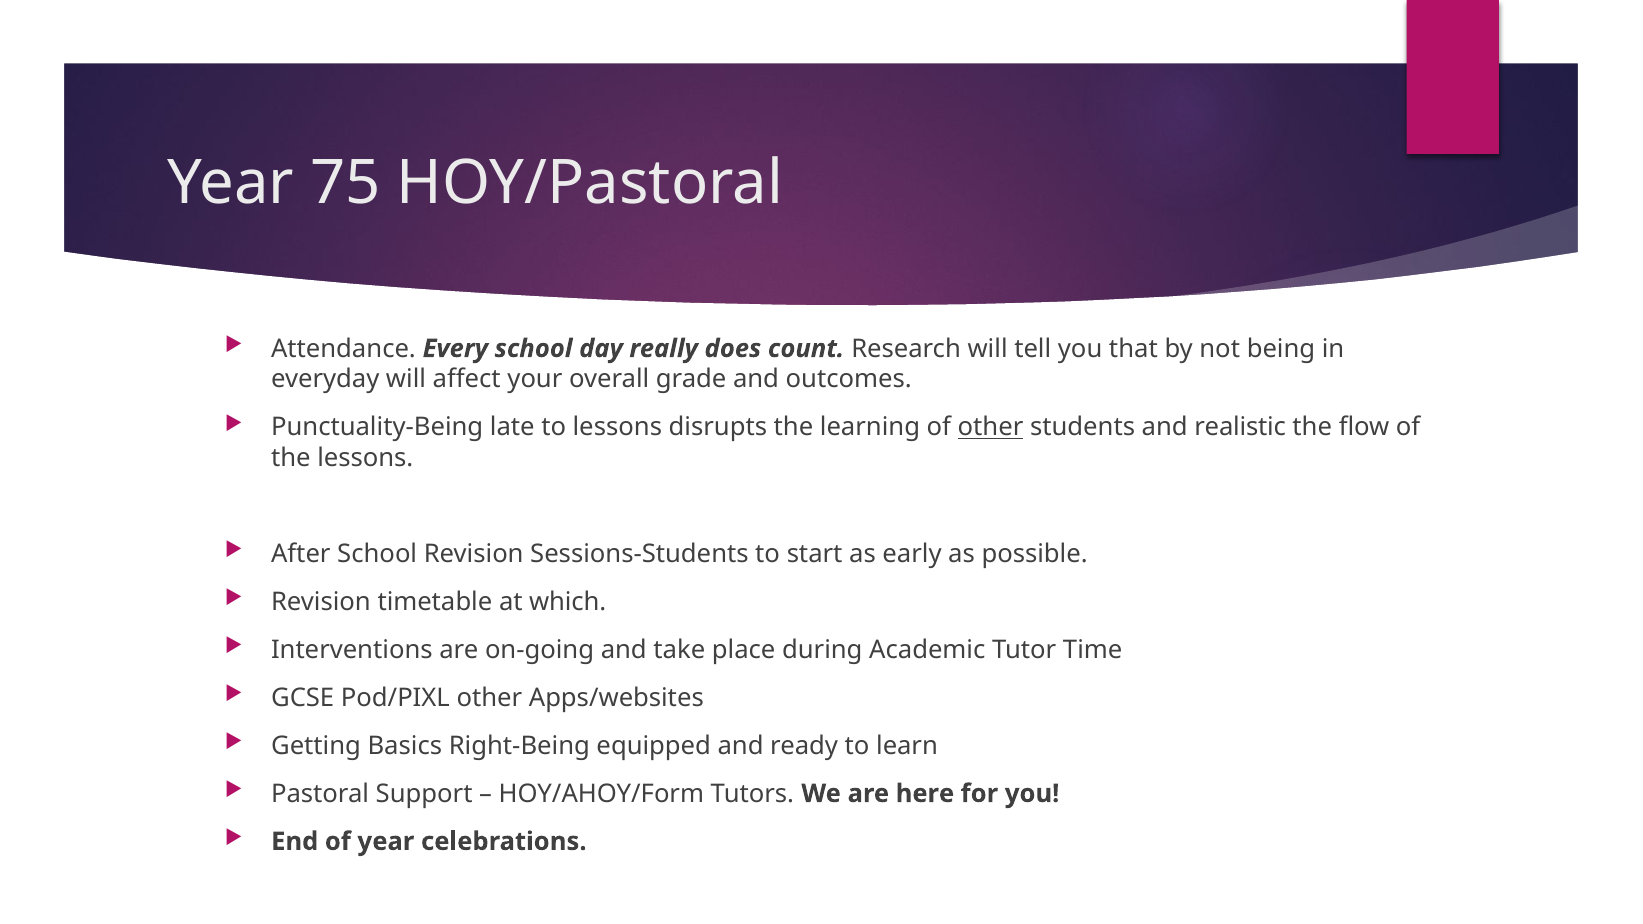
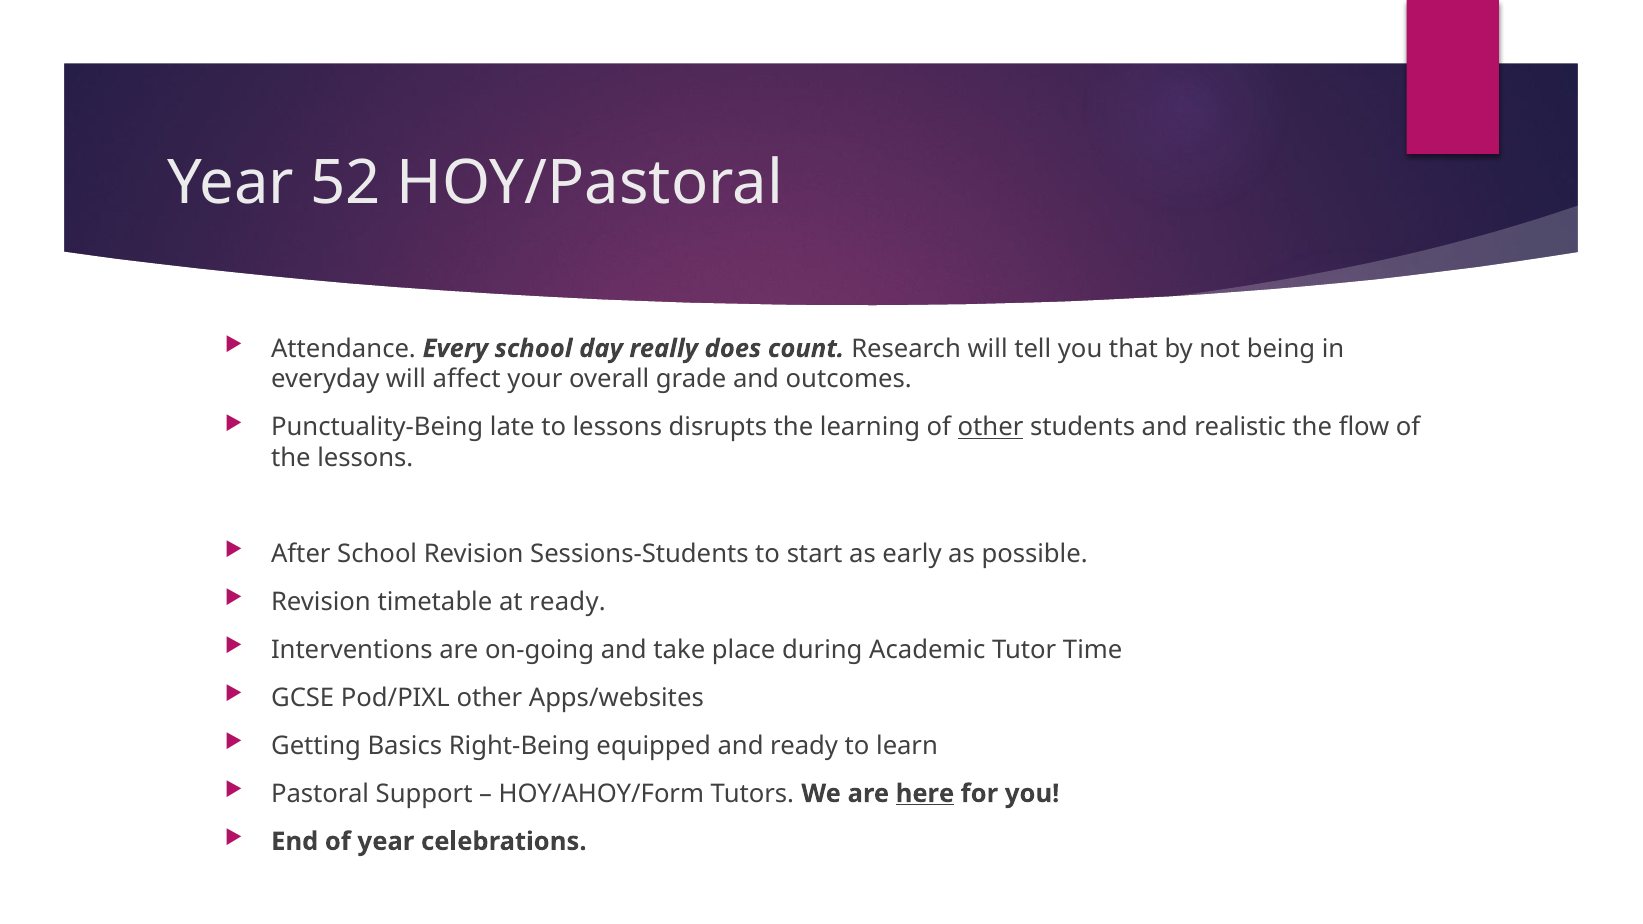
75: 75 -> 52 (346, 183)
at which: which -> ready (567, 602)
here underline: none -> present (925, 794)
